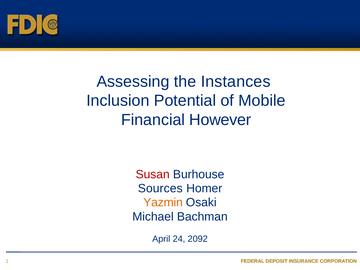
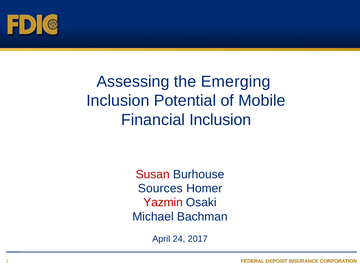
Instances: Instances -> Emerging (236, 81)
However: However -> Inclusion (220, 120)
Yazmin colour: orange -> red (163, 203)
2092: 2092 -> 2017 (198, 239)
